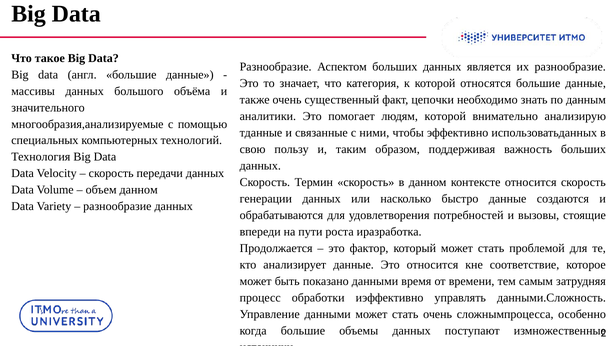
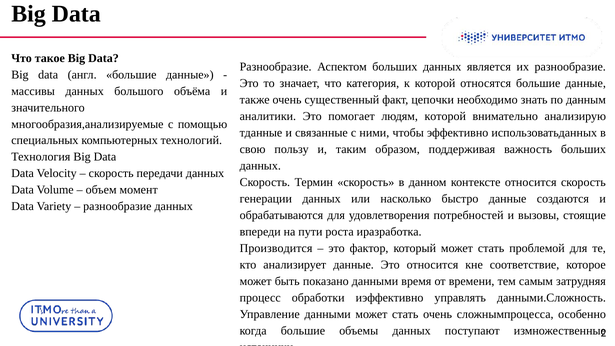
объем данном: данном -> момент (139, 190)
Продолжается: Продолжается -> Производится (276, 248)
